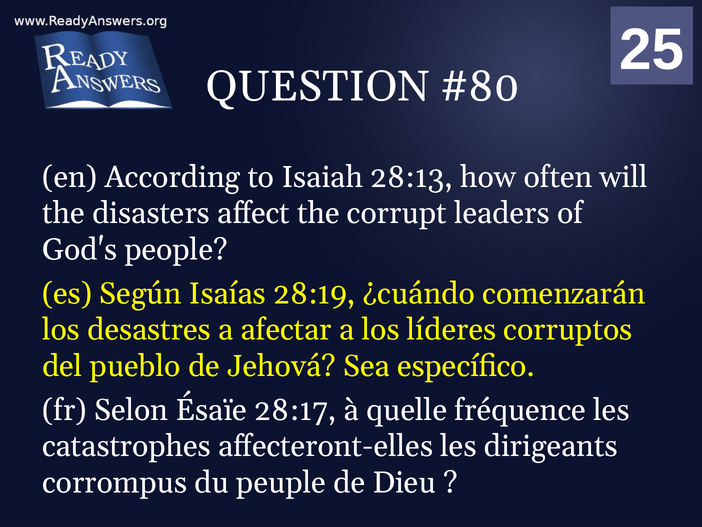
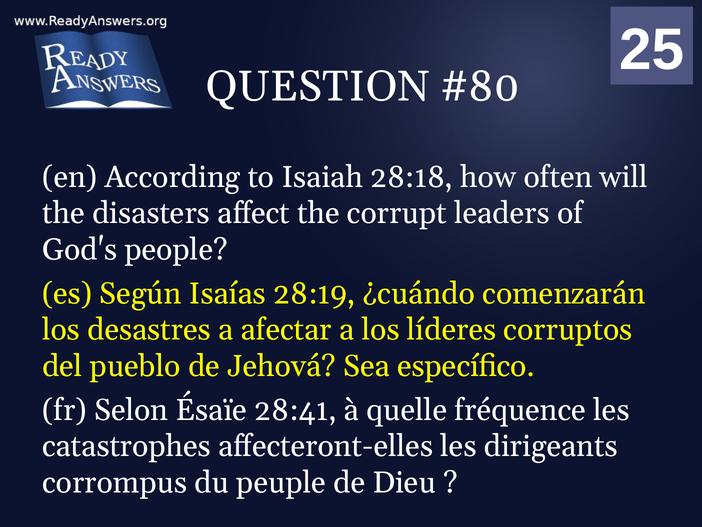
28:13: 28:13 -> 28:18 (412, 177)
28:17: 28:17 -> 28:41 (295, 410)
